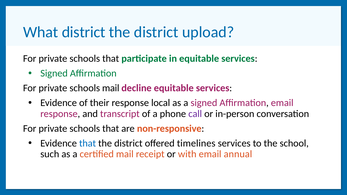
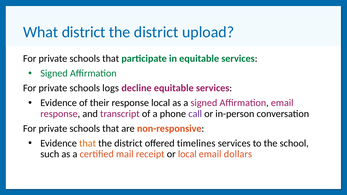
schools mail: mail -> logs (111, 88)
that colour: blue -> orange (88, 143)
or with: with -> local (187, 154)
annual: annual -> dollars (238, 154)
